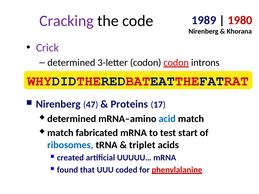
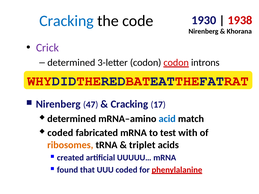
Cracking colour: purple -> blue (66, 21)
1989: 1989 -> 1930 (204, 20)
1980: 1980 -> 1938 (240, 20)
Proteins: Proteins -> Cracking (129, 104)
match: match -> coded (60, 133)
start: start -> with (188, 133)
ribosomes colour: blue -> orange (70, 145)
